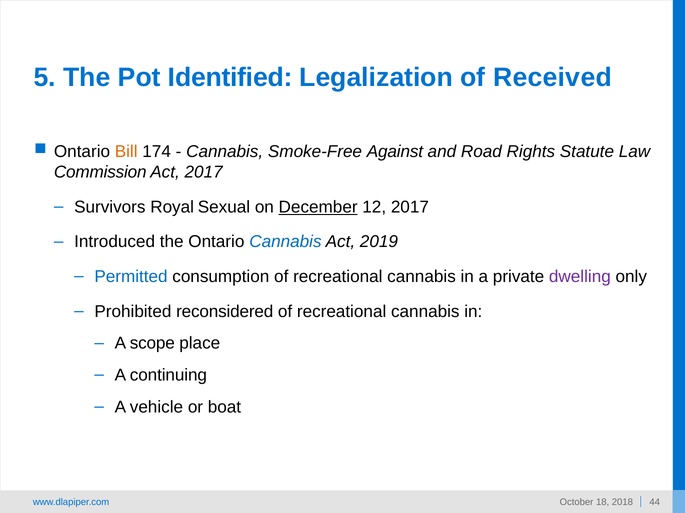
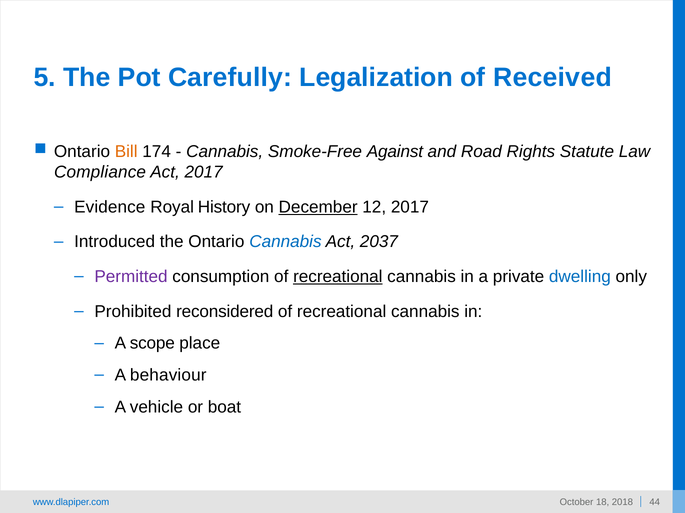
Identified: Identified -> Carefully (230, 78)
Commission: Commission -> Compliance (100, 172)
Survivors: Survivors -> Evidence (110, 207)
Sexual: Sexual -> History (224, 207)
2019: 2019 -> 2037 (379, 242)
Permitted colour: blue -> purple (131, 277)
recreational underline: none -> present (338, 277)
dwelling colour: purple -> blue (580, 277)
continuing: continuing -> behaviour (168, 376)
